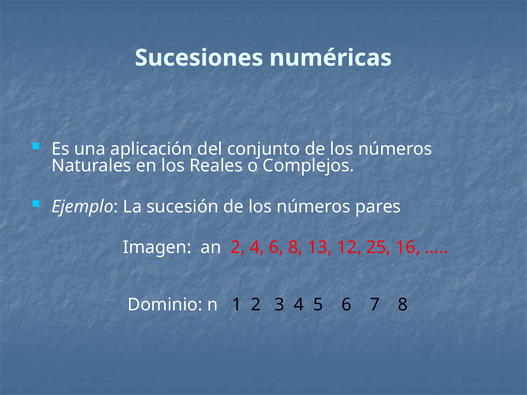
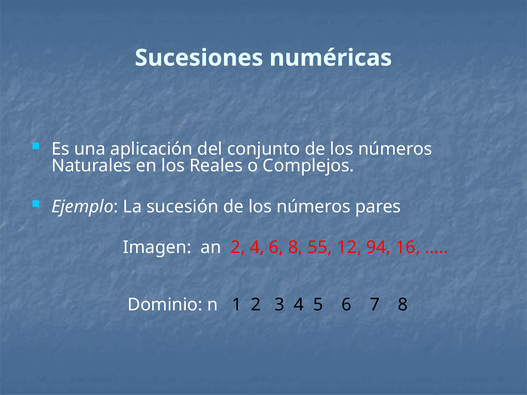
13: 13 -> 55 (320, 247)
25: 25 -> 94 (379, 247)
